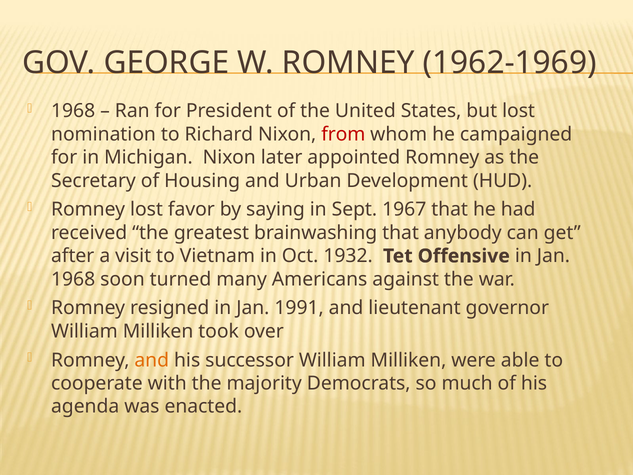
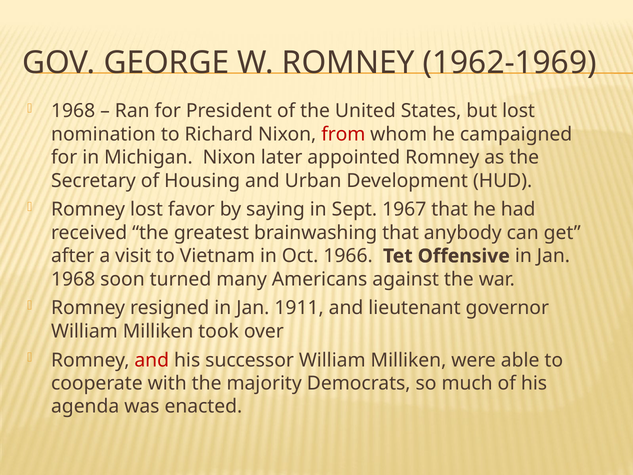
1932: 1932 -> 1966 (348, 256)
1991: 1991 -> 1911 (299, 308)
and colour: orange -> red (152, 360)
